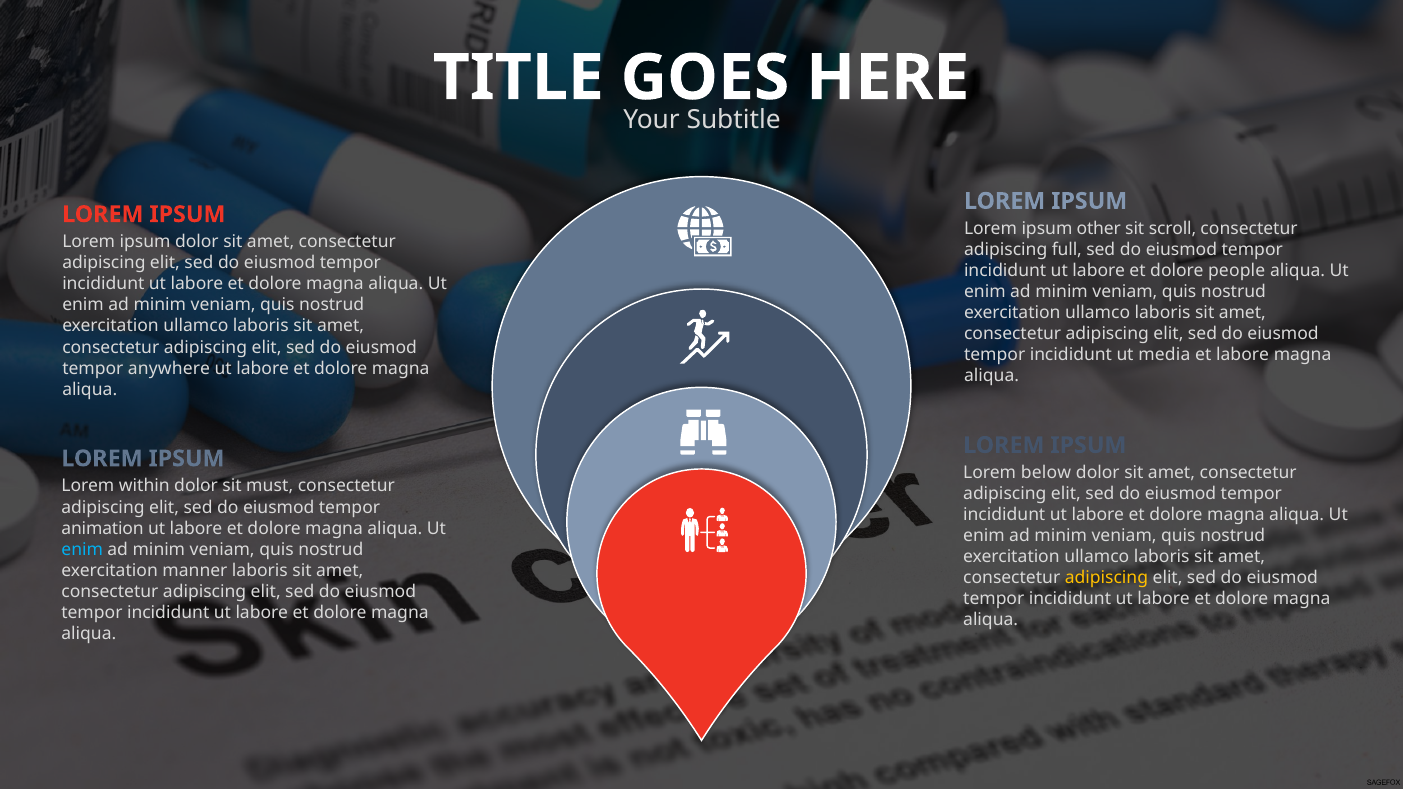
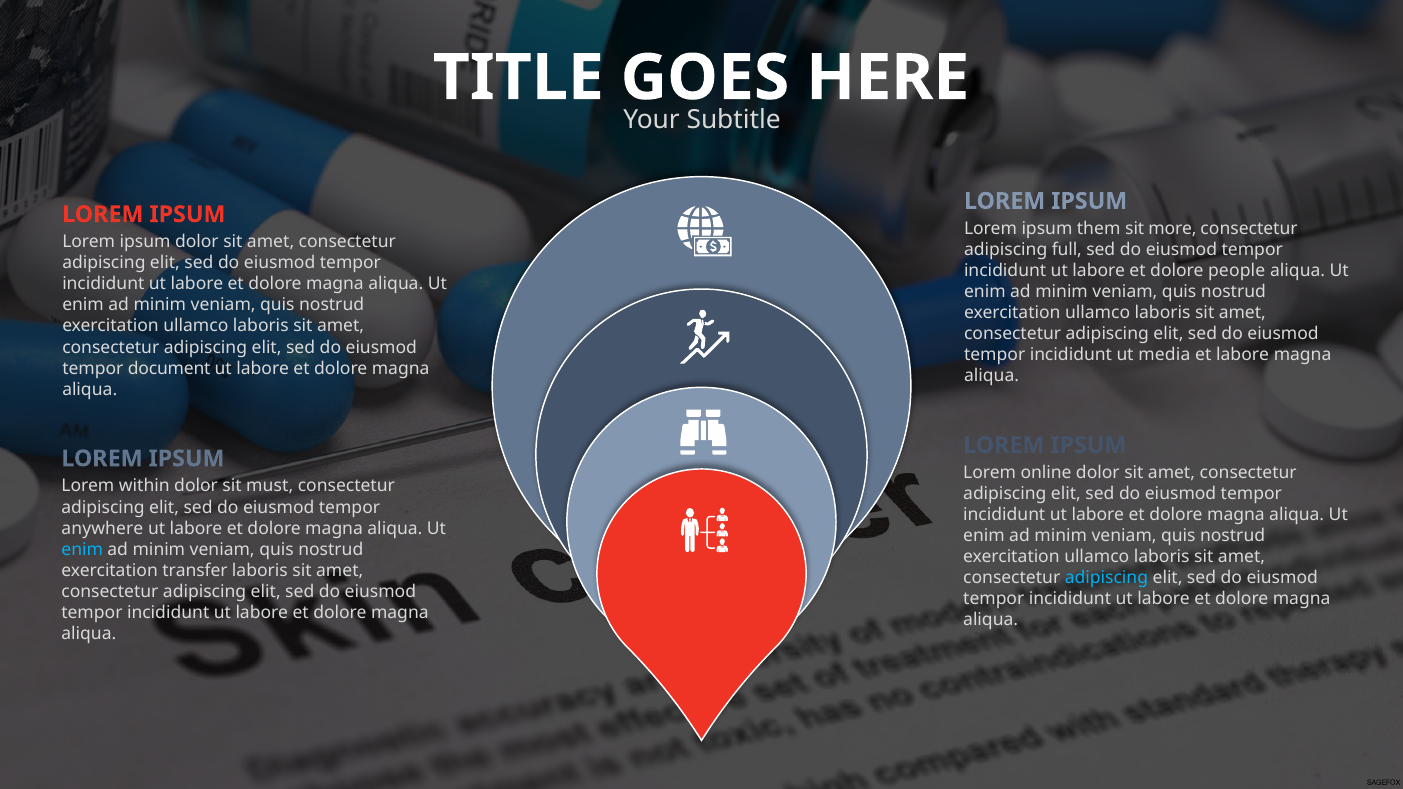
other: other -> them (1099, 229)
scroll: scroll -> more (1173, 229)
anywhere: anywhere -> document (169, 368)
below: below -> online (1046, 473)
animation: animation -> anywhere (102, 528)
manner: manner -> transfer (195, 571)
adipiscing colour: yellow -> light blue (1106, 578)
